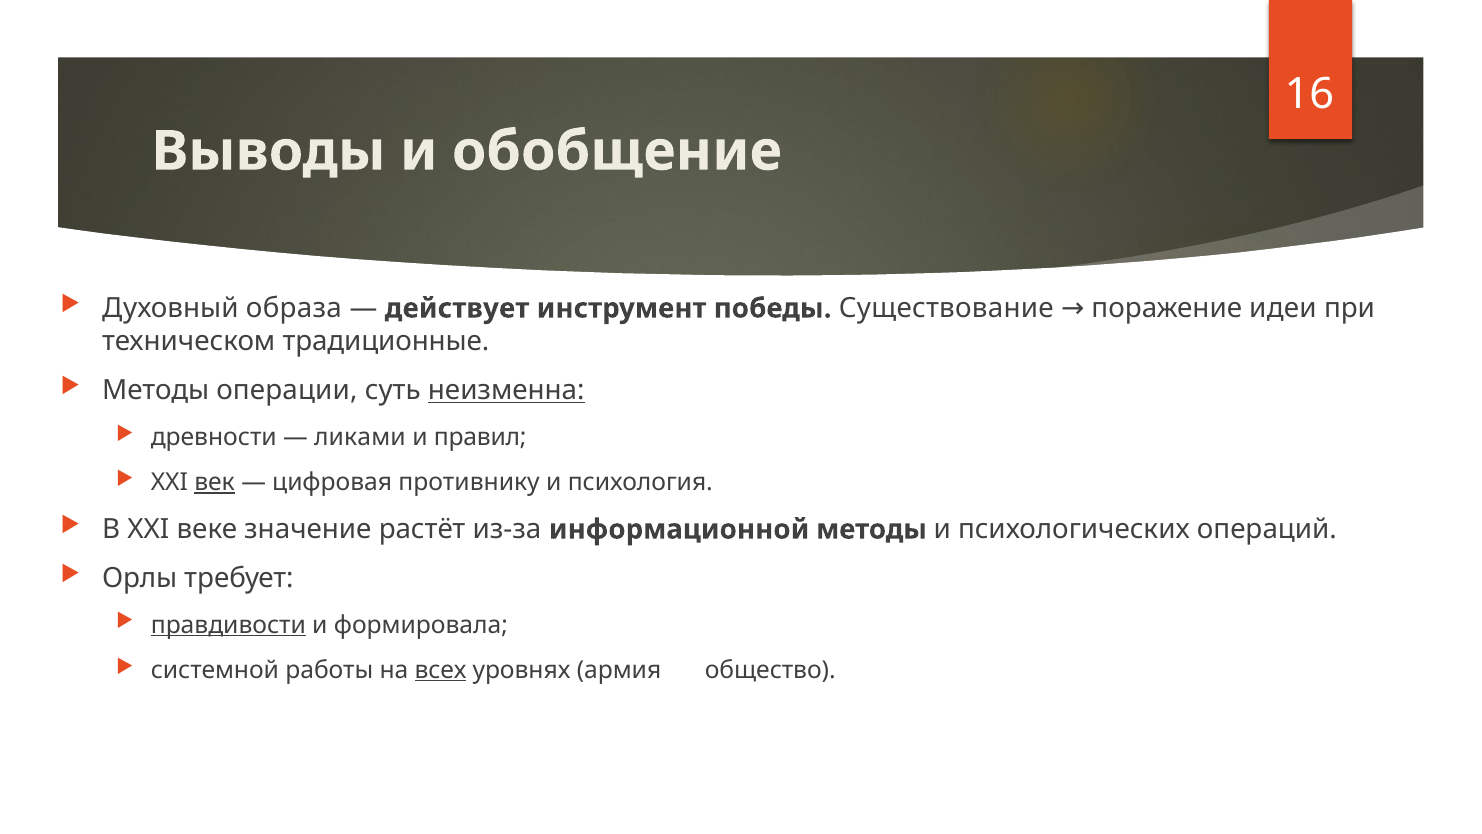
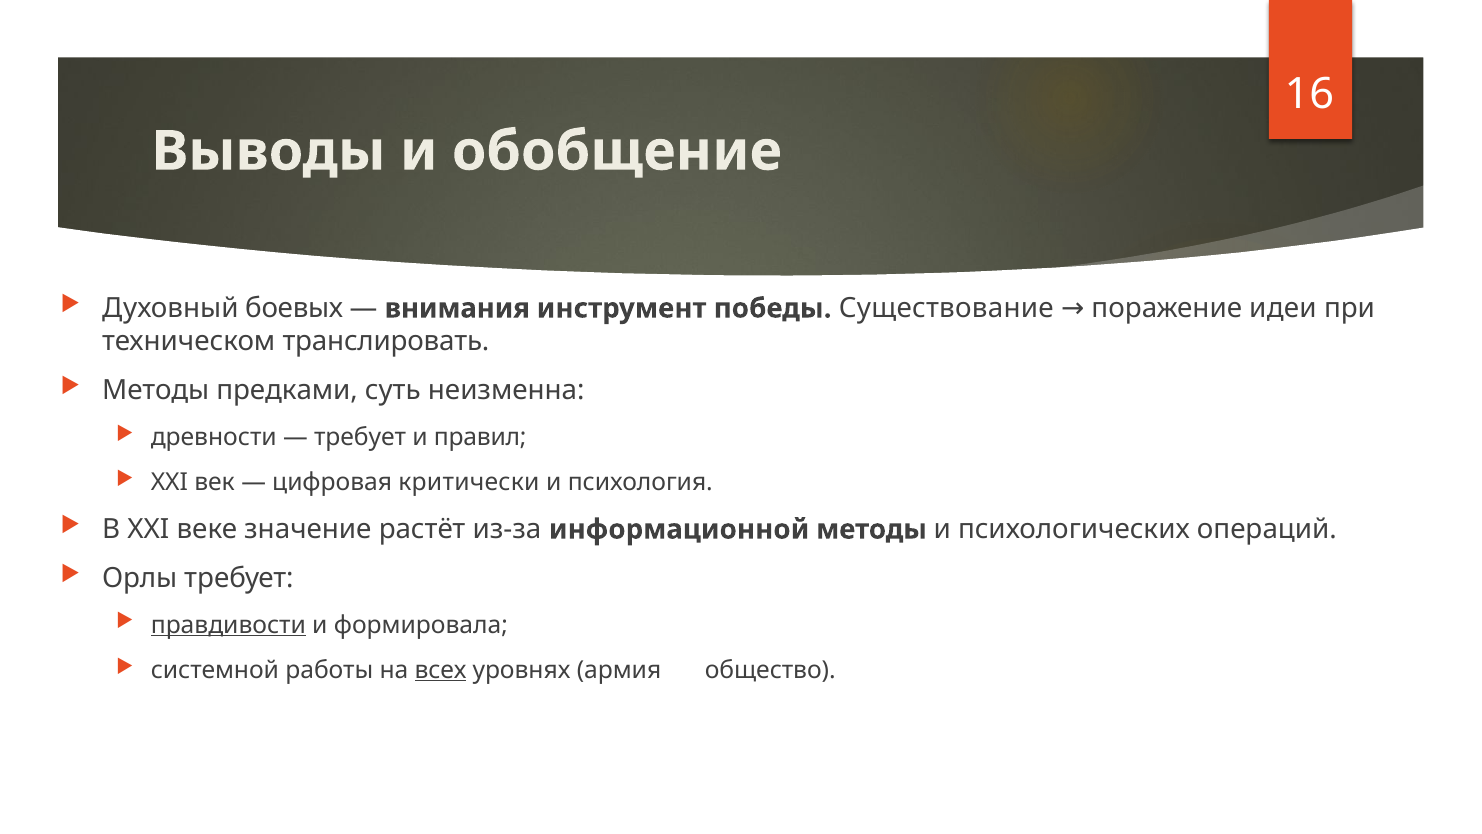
образа: образа -> боевых (294, 308)
действует: действует -> внимания (457, 308)
традиционные: традиционные -> транслировать (386, 342)
операции: операции -> предками (287, 390)
неизменна underline: present -> none (506, 390)
ликами: ликами -> требует (360, 437)
век underline: present -> none (215, 482)
противнику: противнику -> критически (469, 482)
